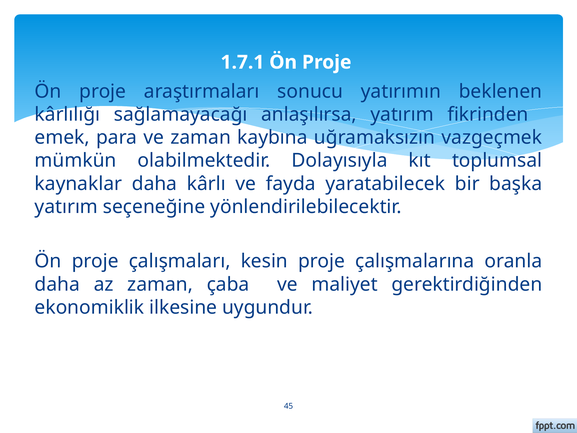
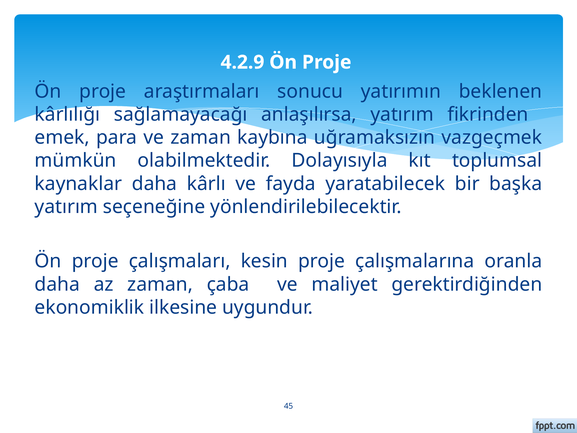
1.7.1: 1.7.1 -> 4.2.9 (242, 62)
